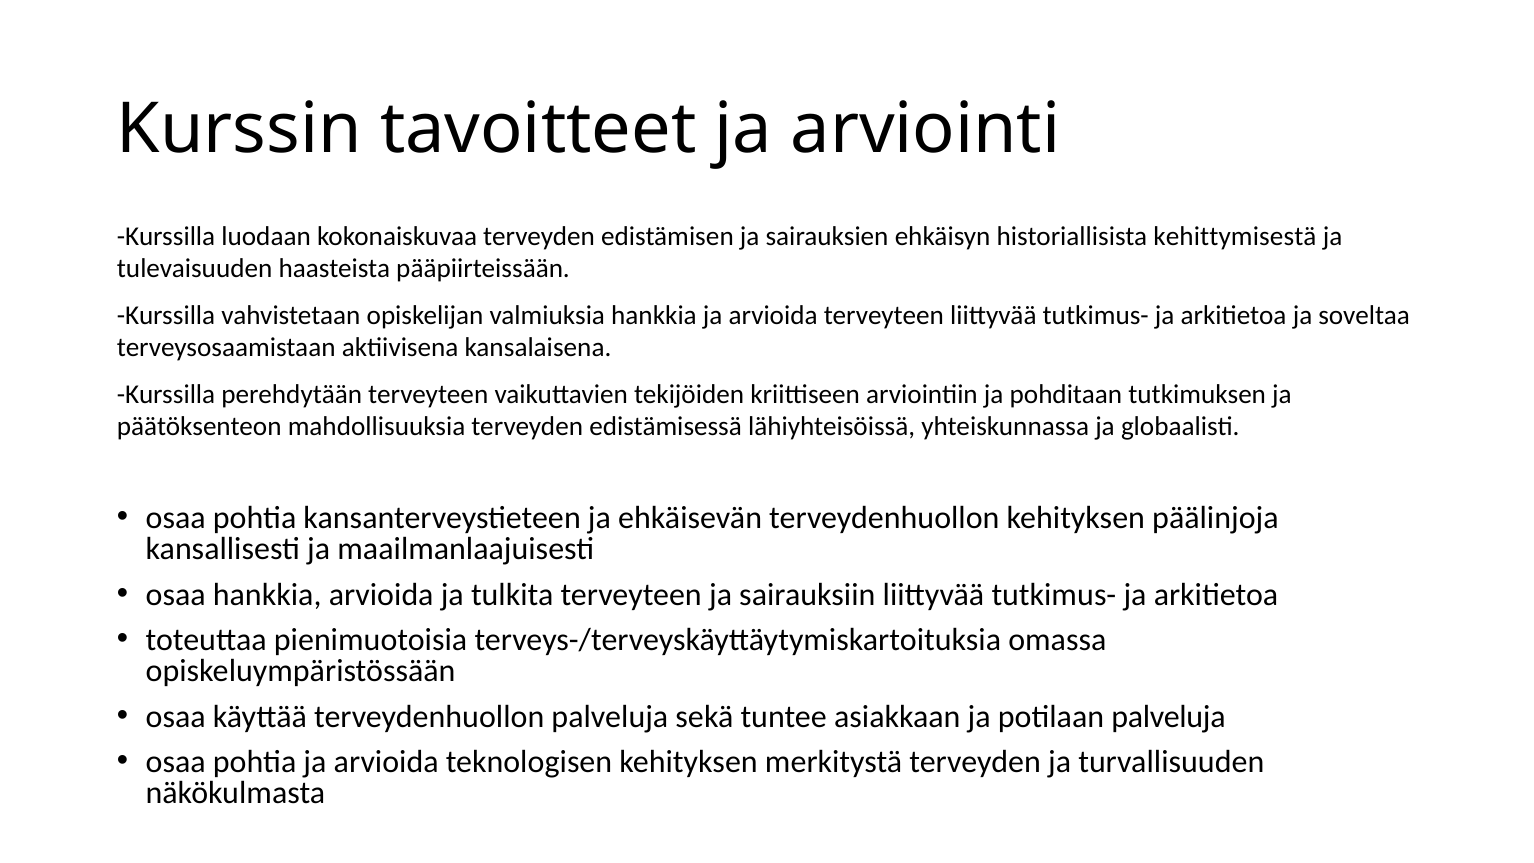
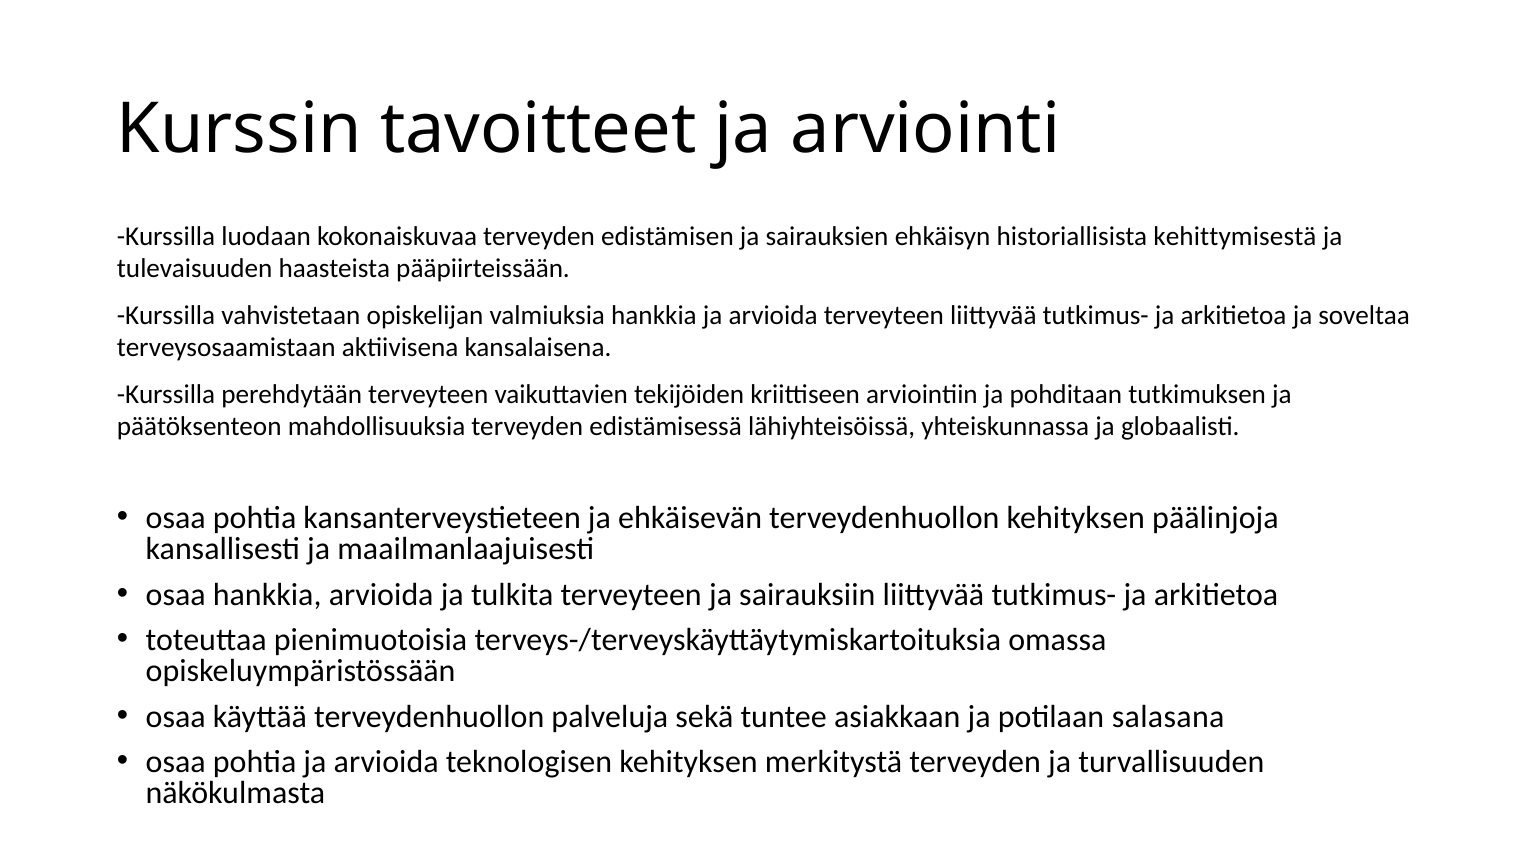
potilaan palveluja: palveluja -> salasana (1168, 717)
